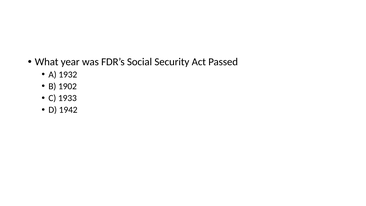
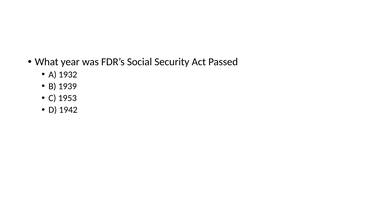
1902: 1902 -> 1939 (68, 86)
1933: 1933 -> 1953 (67, 98)
